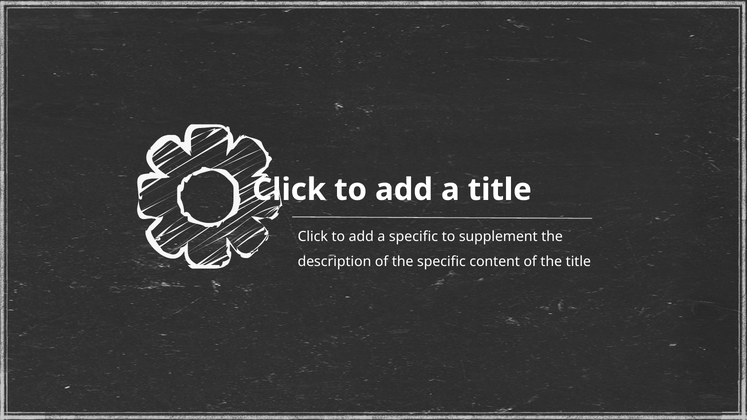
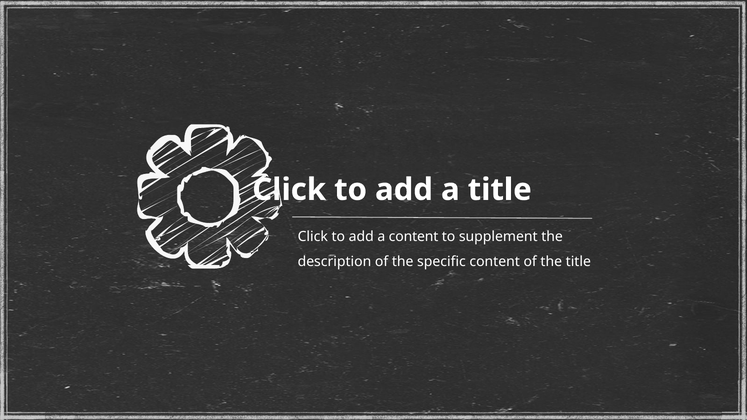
a specific: specific -> content (414, 237)
